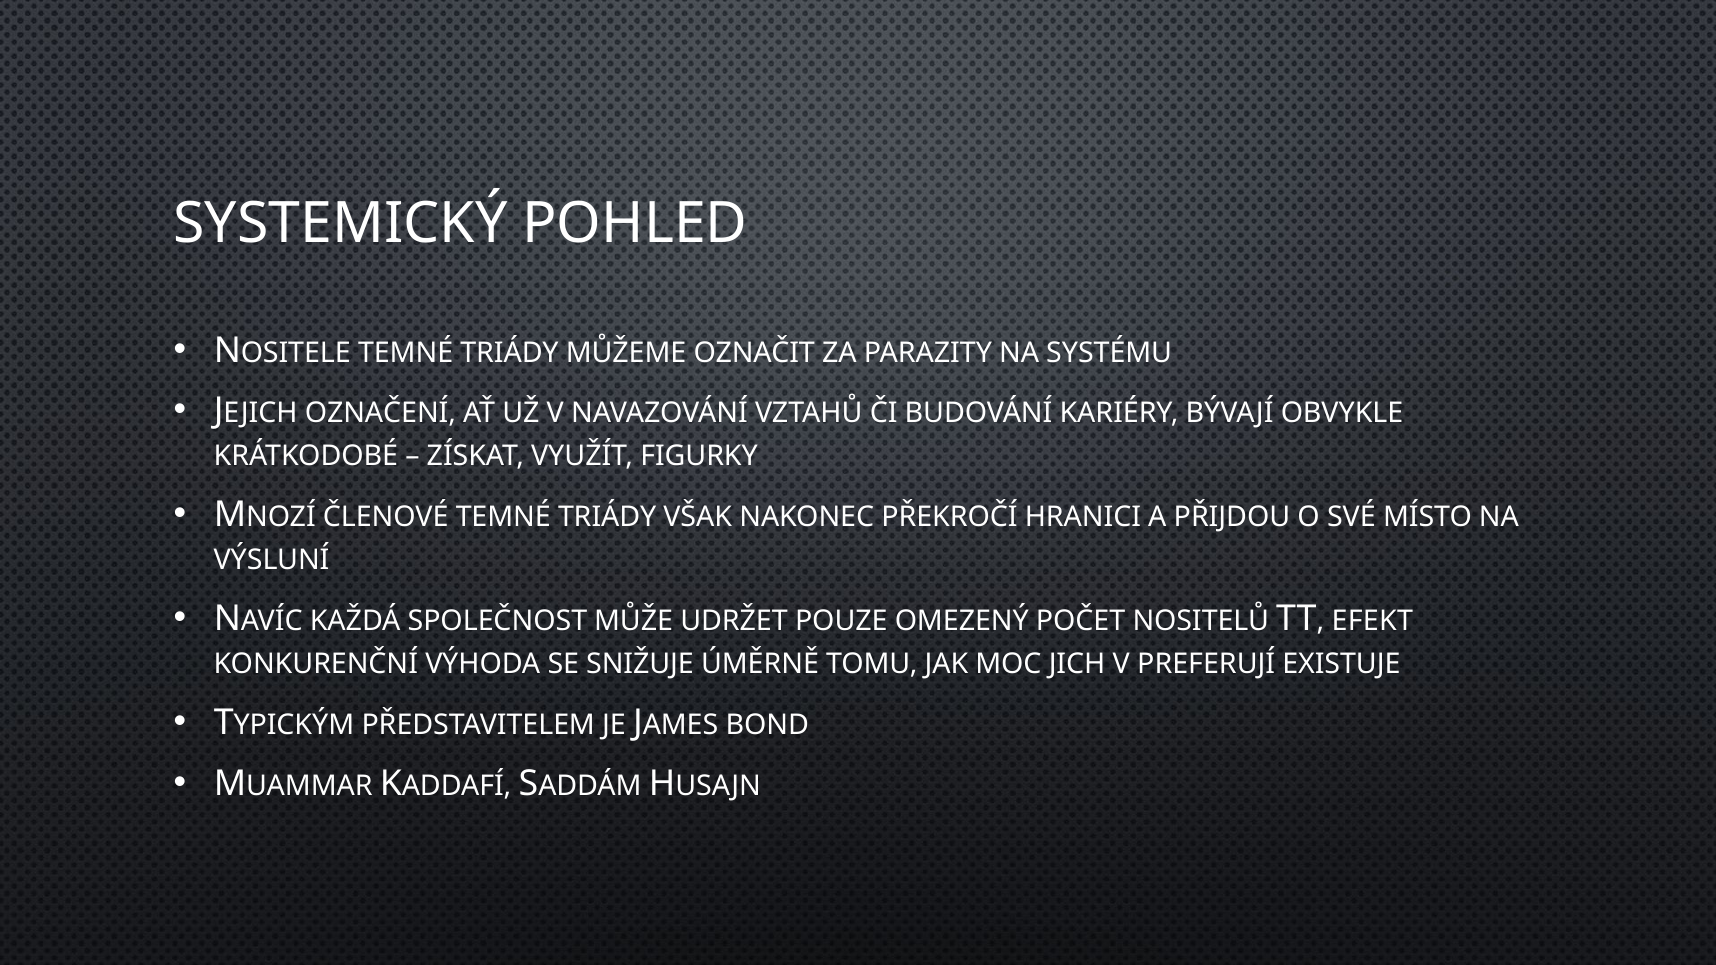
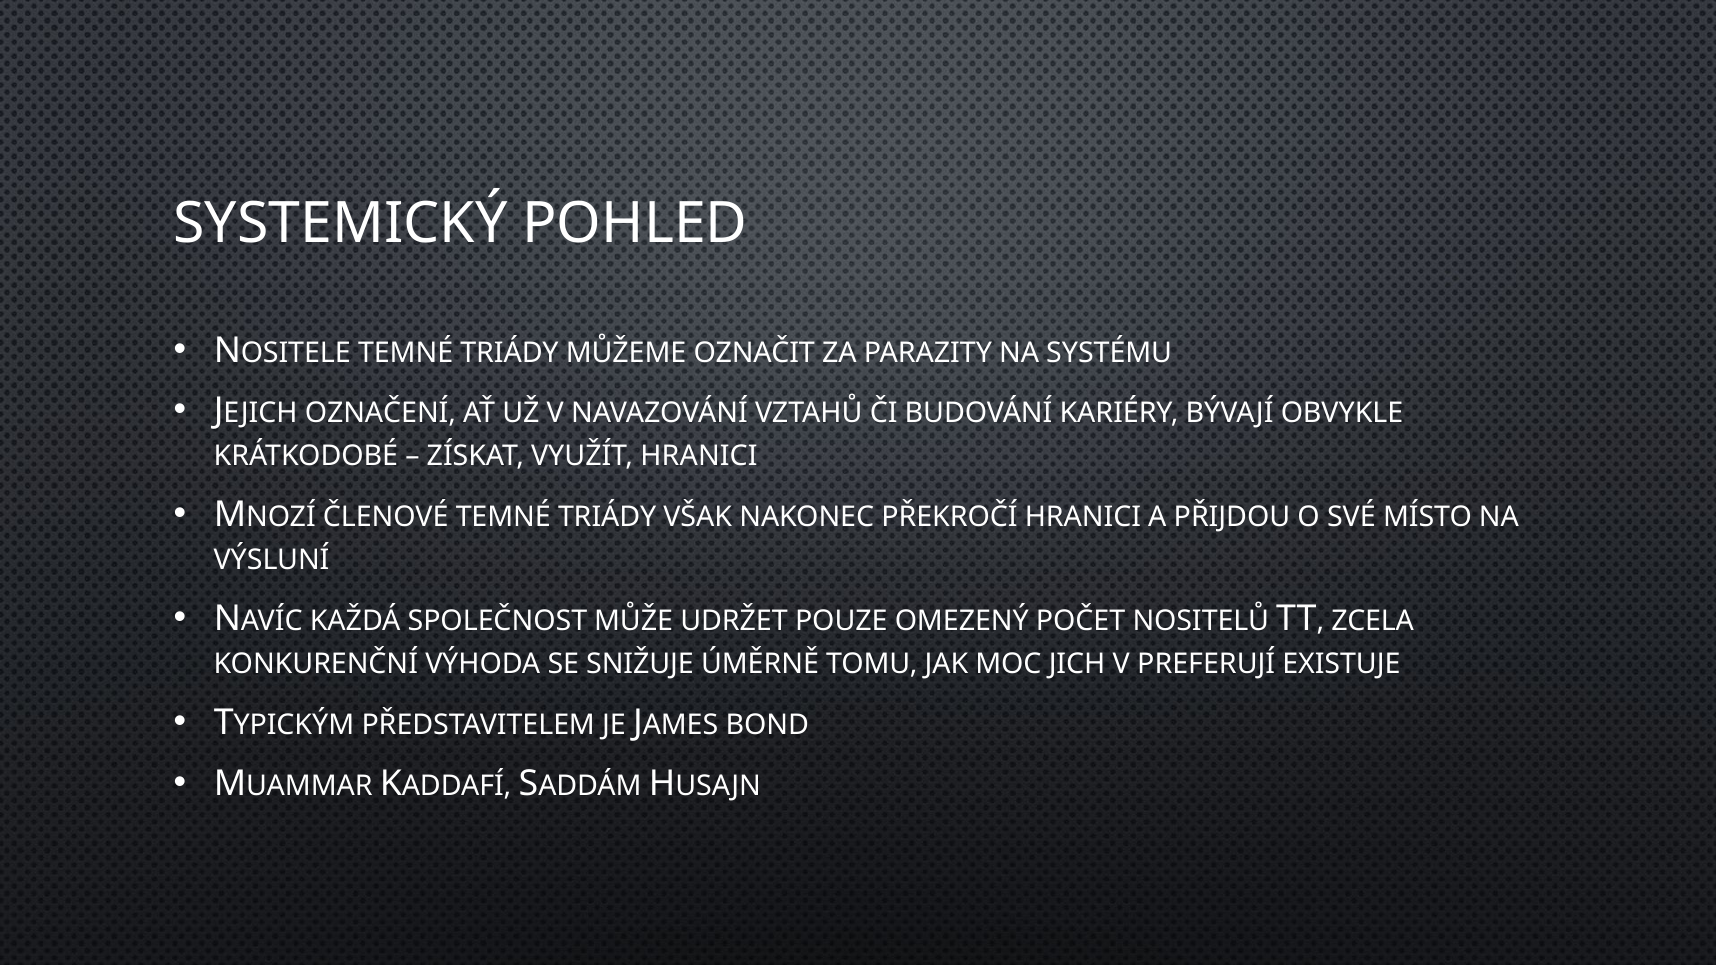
VYUŽÍT FIGURKY: FIGURKY -> HRANICI (699, 457)
EFEKT: EFEKT -> ZCELA (1373, 621)
